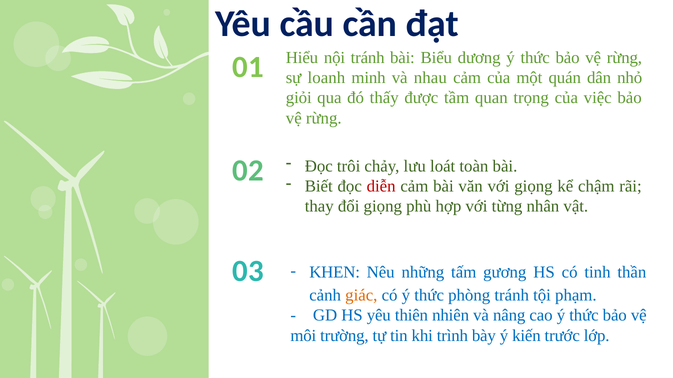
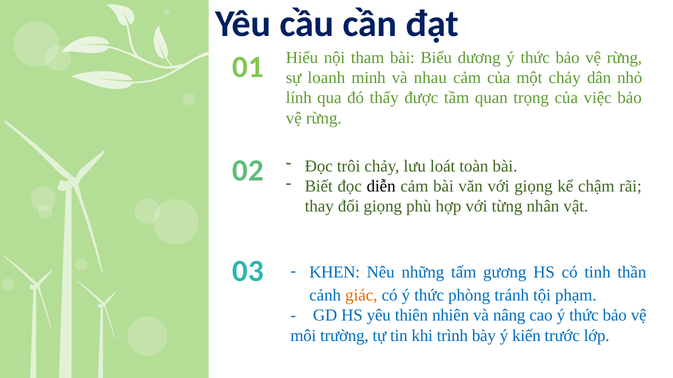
nội tránh: tránh -> tham (368, 58)
một quán: quán -> chảy (565, 78)
giỏi: giỏi -> lính (299, 98)
diễn colour: red -> black (381, 186)
